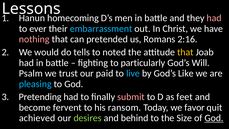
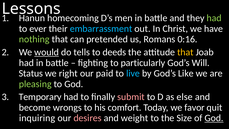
had colour: pink -> light green (214, 18)
nothing colour: pink -> light green (34, 39)
2:16: 2:16 -> 0:16 (187, 39)
would underline: none -> present (47, 52)
noted: noted -> deeds (114, 52)
Psalm: Psalm -> Status (31, 73)
trust: trust -> right (68, 73)
pleasing colour: light blue -> light green (35, 84)
Pretending: Pretending -> Temporary (40, 97)
feet: feet -> else (185, 97)
fervent: fervent -> wrongs (67, 107)
ransom: ransom -> comfort (125, 107)
achieved: achieved -> inquiring (37, 118)
desires colour: light green -> pink (88, 118)
behind: behind -> weight (135, 118)
